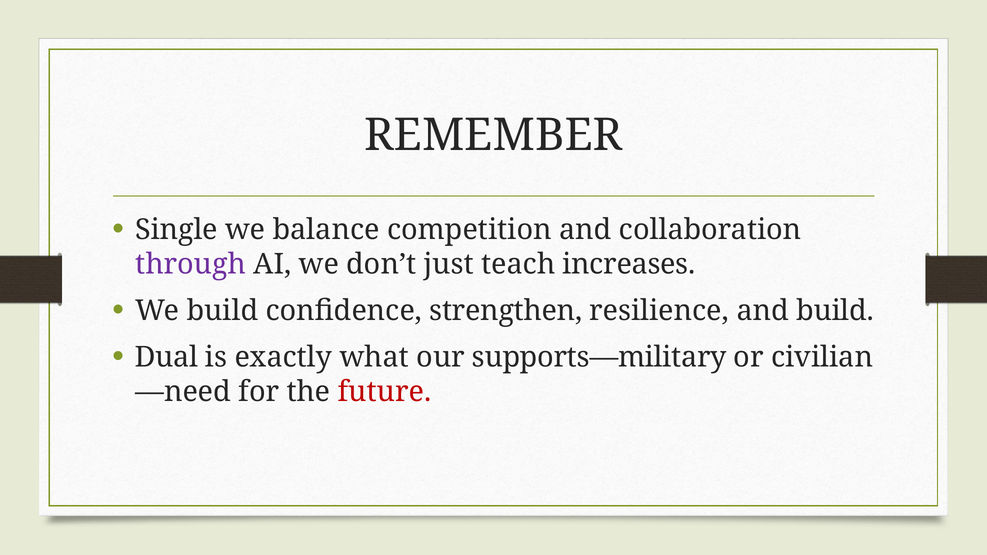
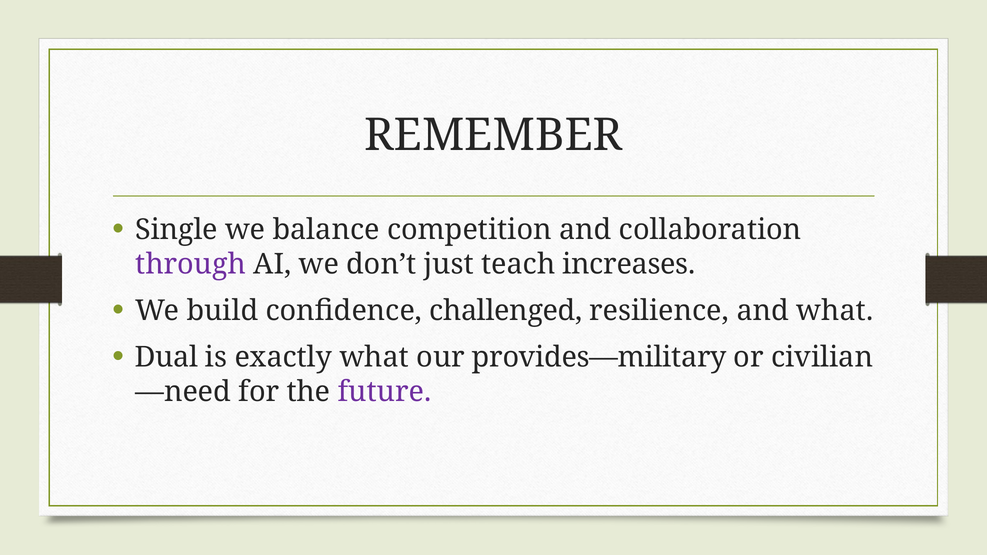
strengthen: strengthen -> challenged (506, 311)
and build: build -> what (835, 311)
supports—military: supports—military -> provides—military (599, 357)
future colour: red -> purple (385, 392)
